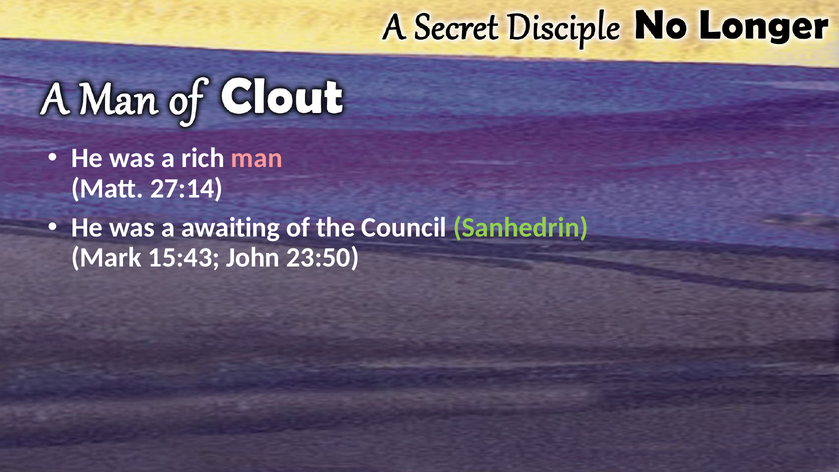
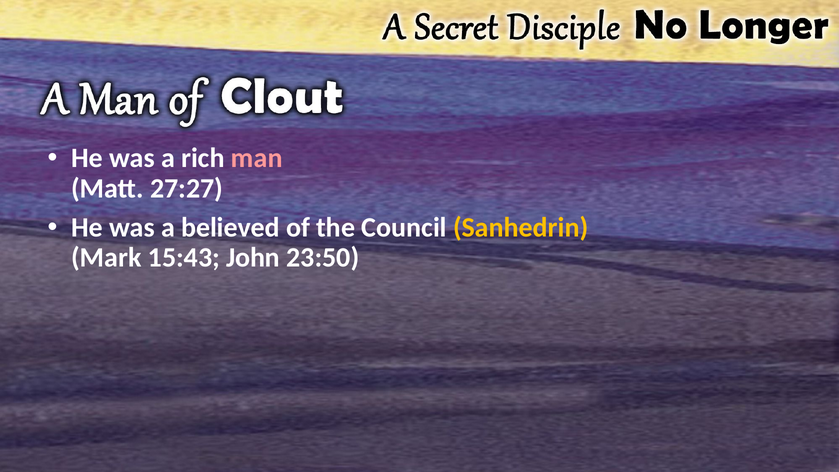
27:14: 27:14 -> 27:27 (187, 188)
awaiting: awaiting -> believed (231, 227)
Sanhedrin colour: light green -> yellow (521, 227)
